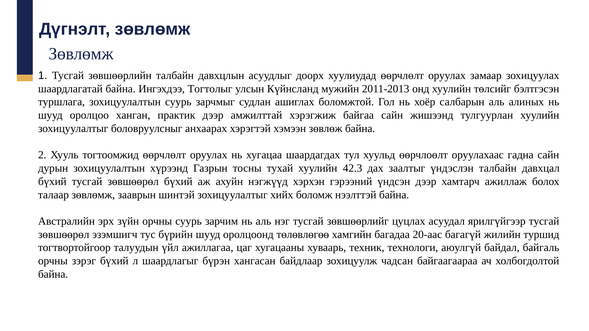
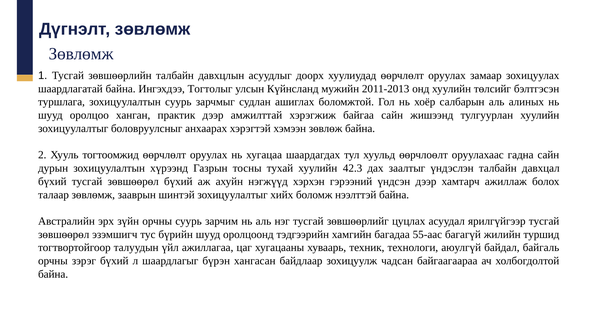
төлөвлөгөө: төлөвлөгөө -> тэдгээрийн (303, 235)
20-аас: 20-аас -> 55-аас (427, 235)
